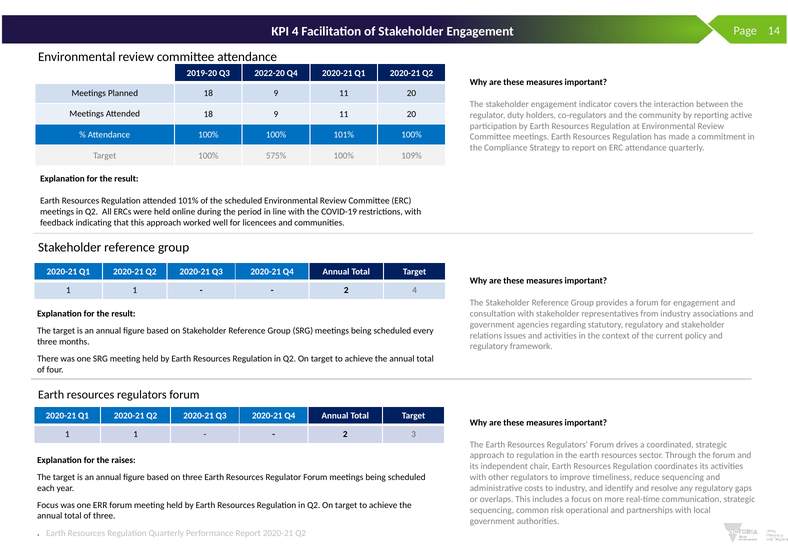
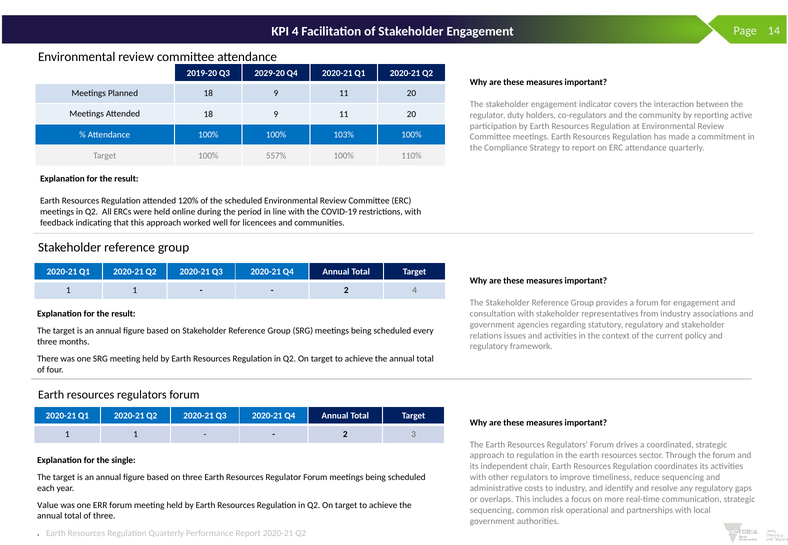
2022-20: 2022-20 -> 2029-20 (270, 73)
100% 101%: 101% -> 103% (344, 135)
575%: 575% -> 557% (276, 156)
109%: 109% -> 110% (412, 156)
attended 101%: 101% -> 120% (188, 201)
raises: raises -> single (123, 461)
Focus: Focus -> Value (48, 506)
